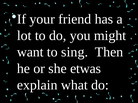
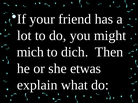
want: want -> mich (30, 52)
sing: sing -> dich (75, 52)
